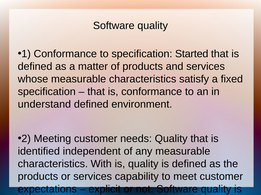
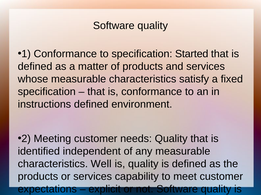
understand: understand -> instructions (44, 105)
With: With -> Well (101, 164)
